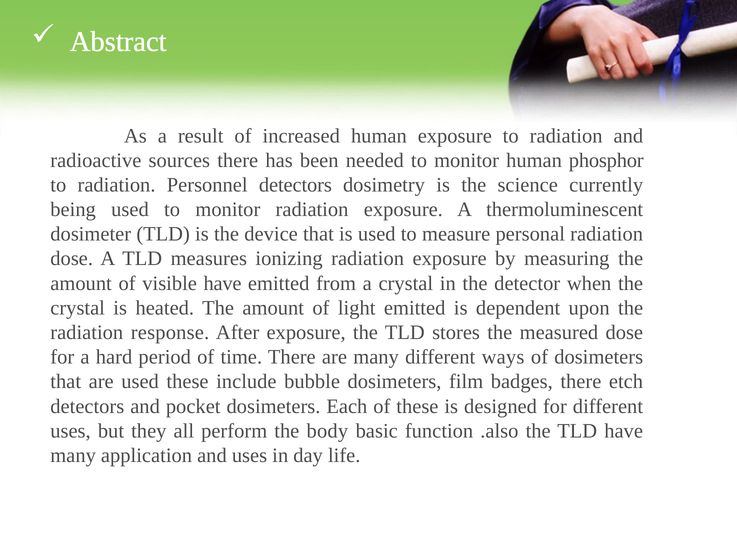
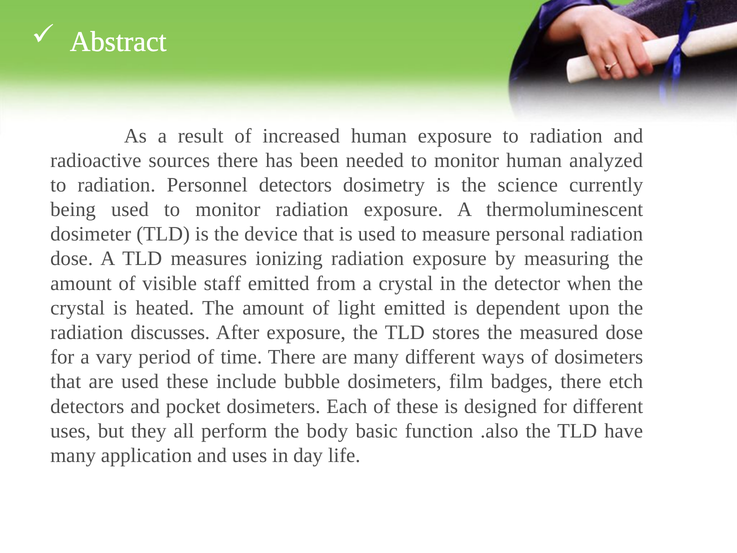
phosphor: phosphor -> analyzed (606, 160)
visible have: have -> staff (222, 283)
response: response -> discusses (170, 332)
hard: hard -> vary (114, 357)
